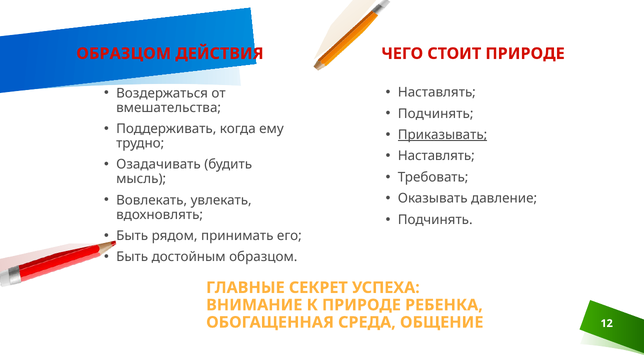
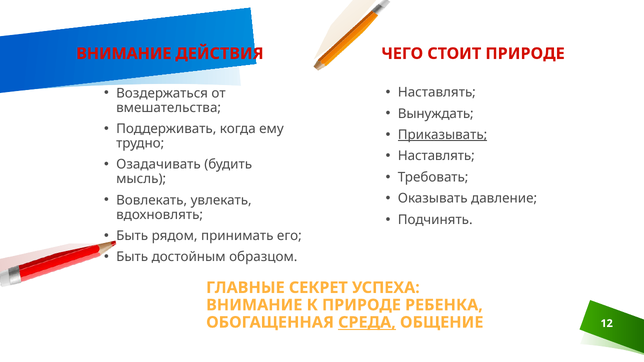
ОБРАЗЦОМ: ОБРАЗЦОМ -> ВНИМАНИЕ (124, 54)
Подчинять: Подчинять -> Вынуждать (436, 114)
СРЕДА underline: none -> present (367, 323)
